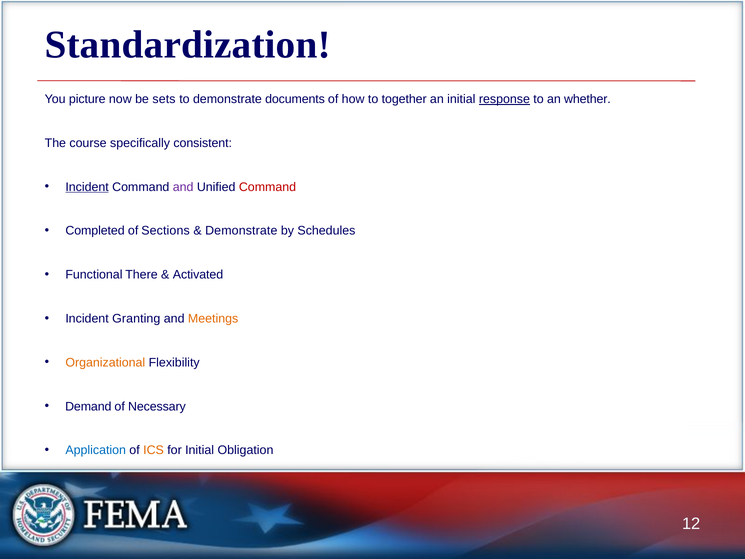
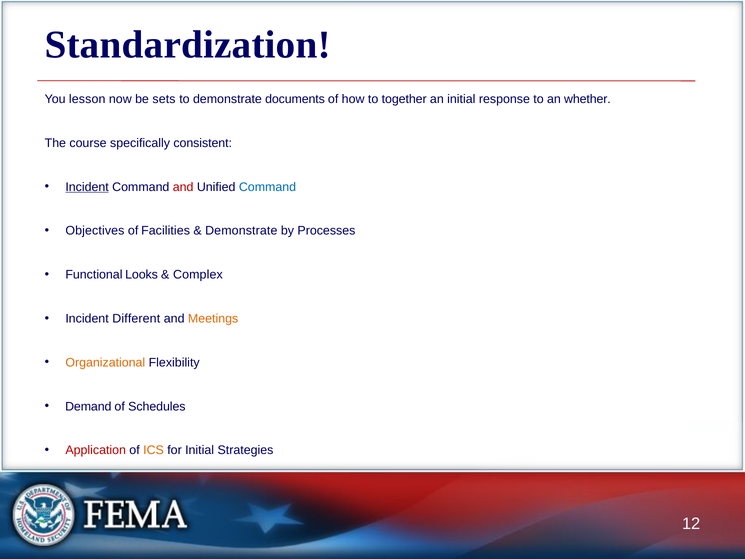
picture: picture -> lesson (87, 99)
response underline: present -> none (504, 99)
and colour: purple -> red (183, 187)
Command colour: red -> blue (268, 187)
Completed: Completed -> Objectives (95, 231)
Sections: Sections -> Facilities (166, 231)
Schedules: Schedules -> Processes (326, 231)
There: There -> Looks (142, 275)
Activated: Activated -> Complex (198, 275)
Granting: Granting -> Different (136, 318)
Necessary: Necessary -> Schedules (157, 406)
Application colour: blue -> red (96, 450)
Obligation: Obligation -> Strategies (245, 450)
